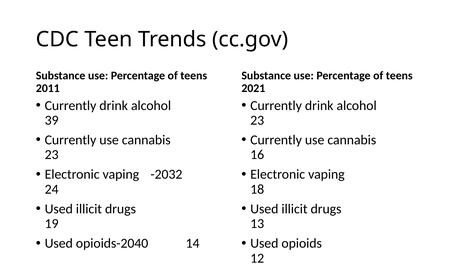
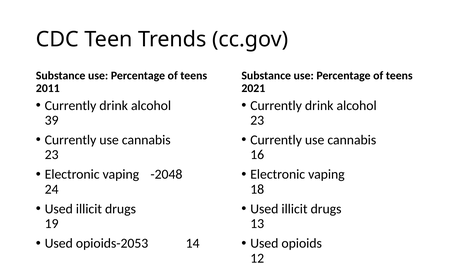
-2032: -2032 -> -2048 (166, 175)
opioids-2040: opioids-2040 -> opioids-2053 (112, 244)
